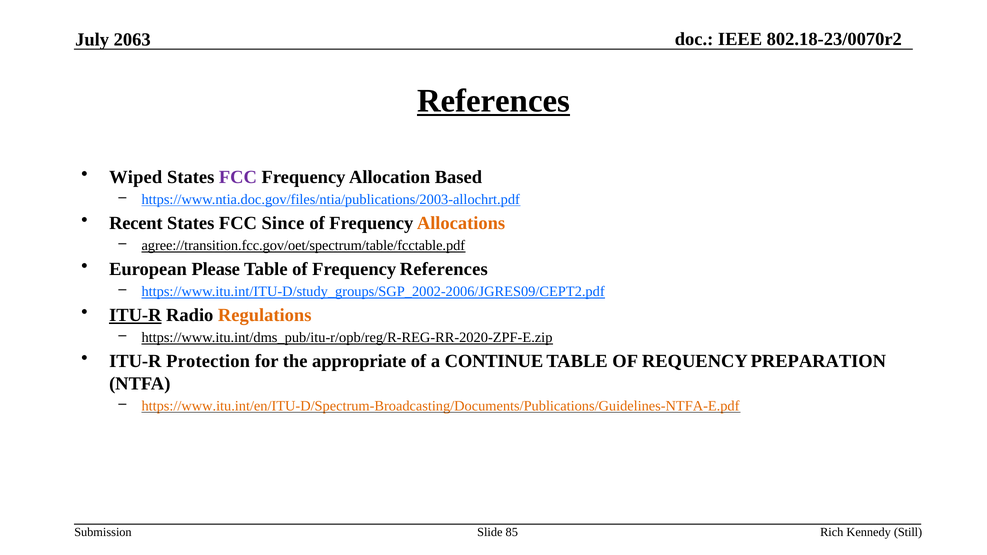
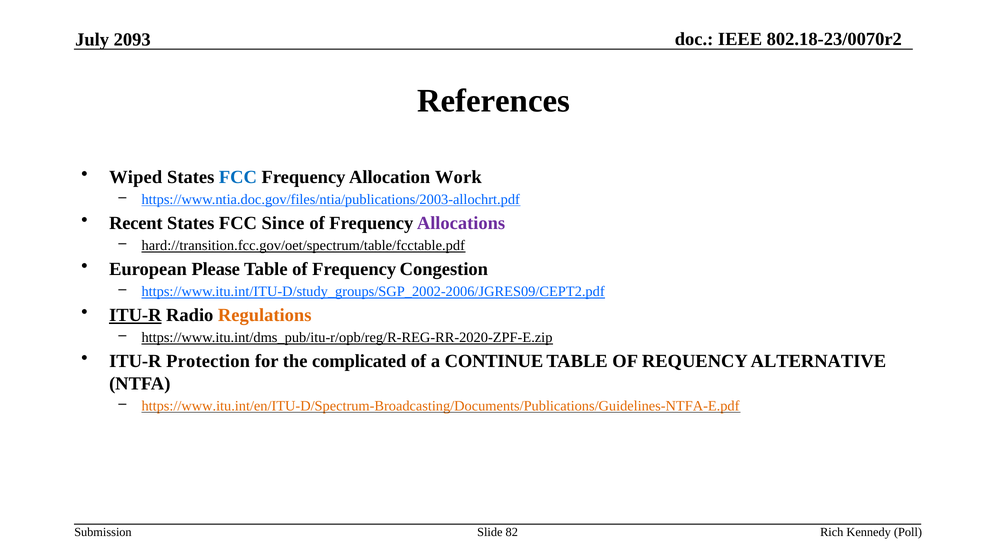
2063: 2063 -> 2093 (132, 40)
References underline: present -> none (493, 101)
FCC colour: purple -> blue (238, 177)
Based: Based -> Work (458, 177)
Allocations colour: orange -> purple (461, 223)
agree://transition.fcc.gov/oet/spectrum/table/fcctable.pdf: agree://transition.fcc.gov/oet/spectrum/table/fcctable.pdf -> hard://transition.fcc.gov/oet/spectrum/table/fcctable.pdf (303, 246)
Frequency References: References -> Congestion (444, 269)
appropriate: appropriate -> complicated (359, 361)
PREPARATION: PREPARATION -> ALTERNATIVE (818, 361)
85: 85 -> 82 (512, 532)
Still: Still -> Poll (908, 532)
